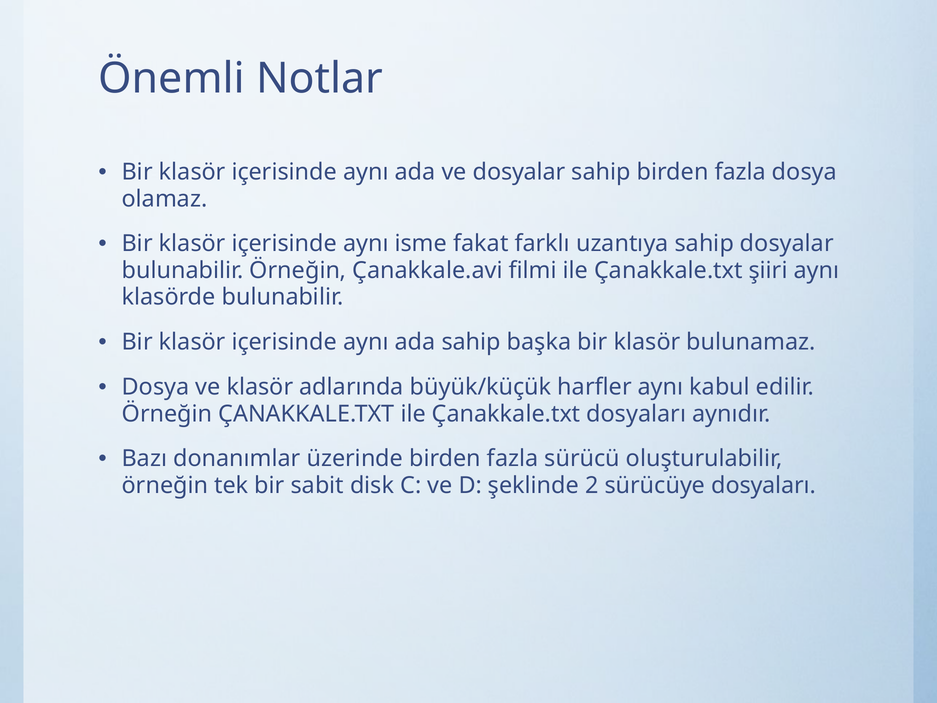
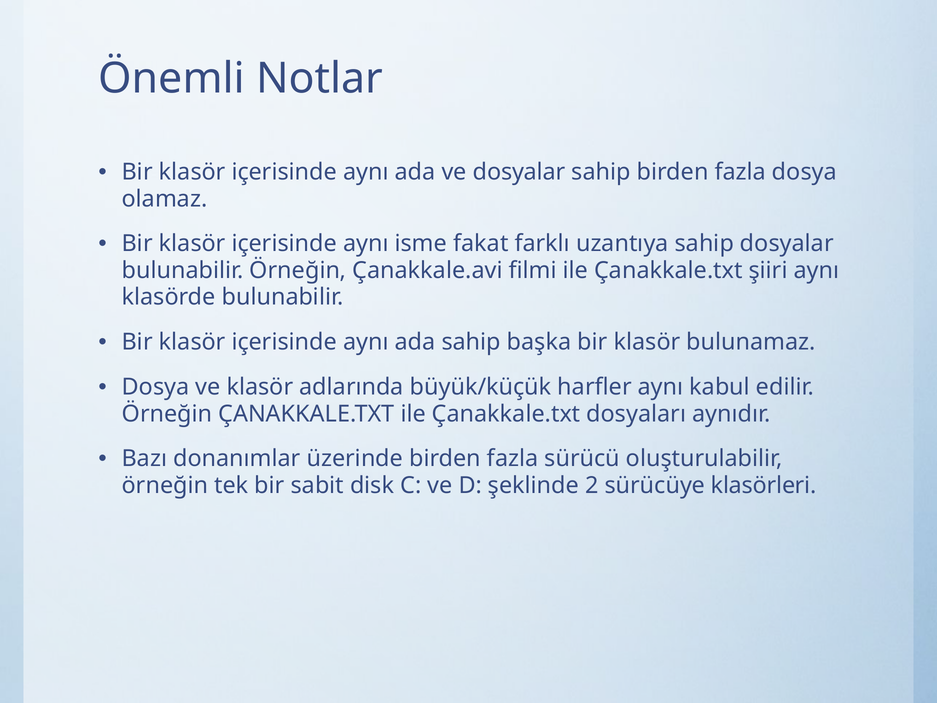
sürücüye dosyaları: dosyaları -> klasörleri (764, 485)
